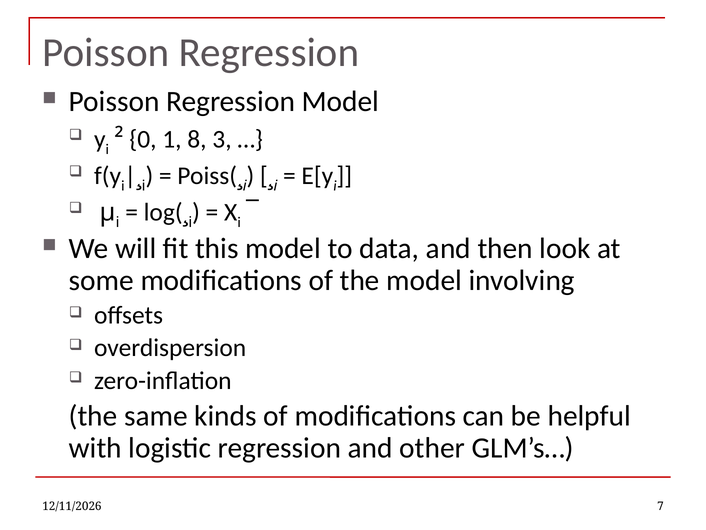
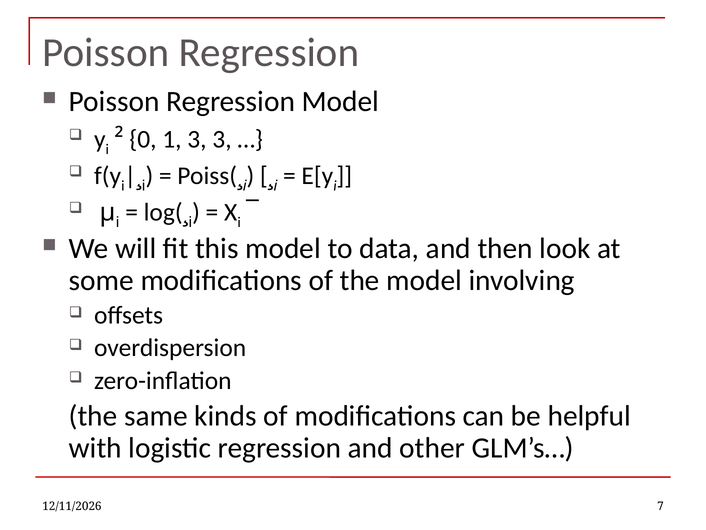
1 8: 8 -> 3 (197, 139)
